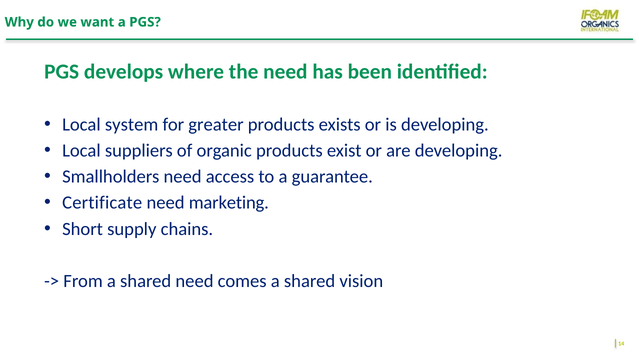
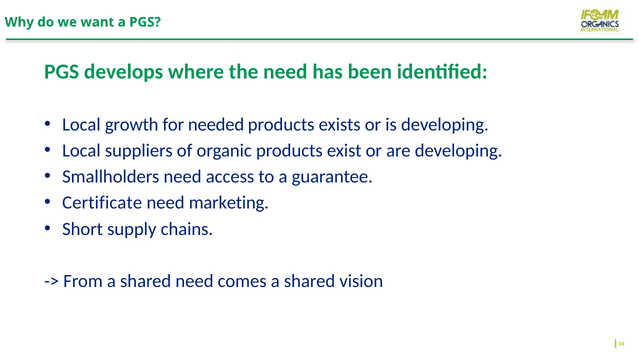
system: system -> growth (132, 125)
greater: greater -> needed (216, 125)
